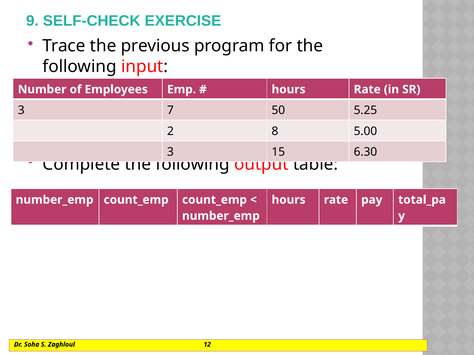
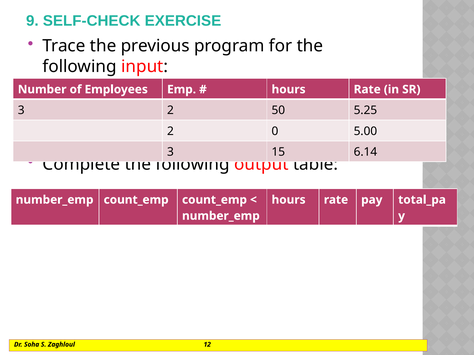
3 7: 7 -> 2 (170, 110)
8: 8 -> 0 (275, 131)
6.30: 6.30 -> 6.14 (365, 152)
